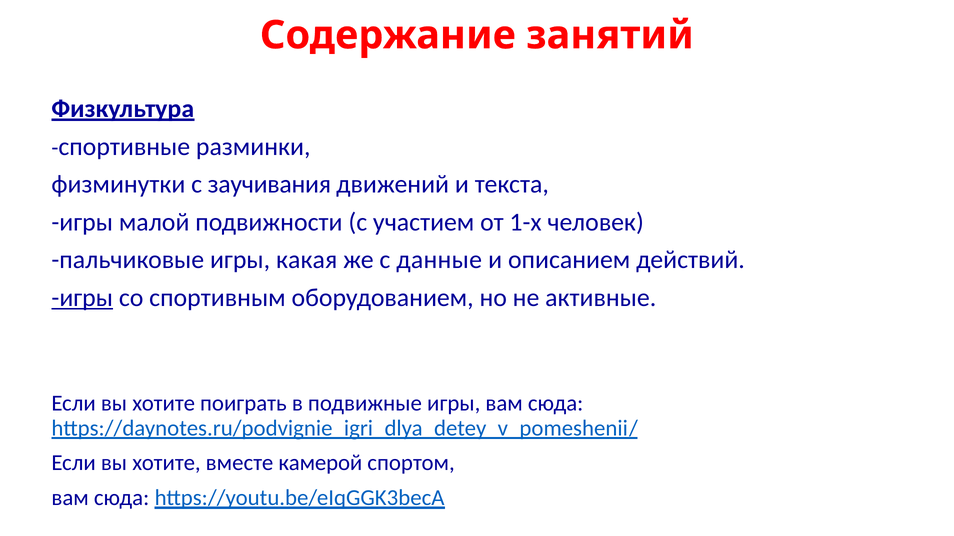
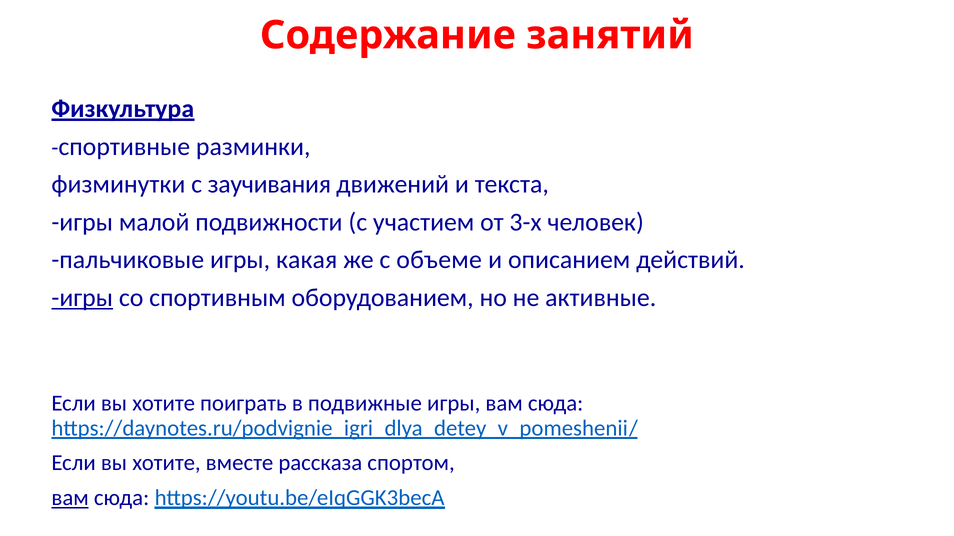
1-х: 1-х -> 3-х (526, 222)
данные: данные -> объеме (439, 260)
камерой: камерой -> рассказа (320, 463)
вам underline: none -> present (70, 498)
